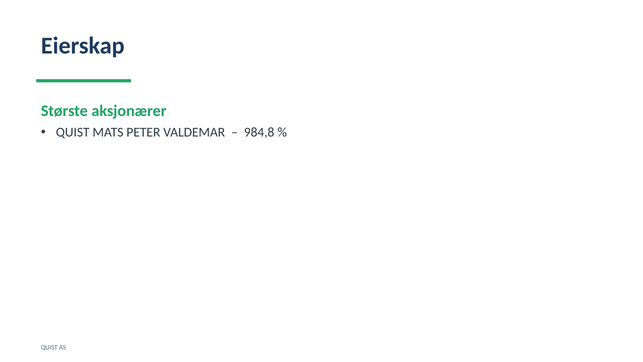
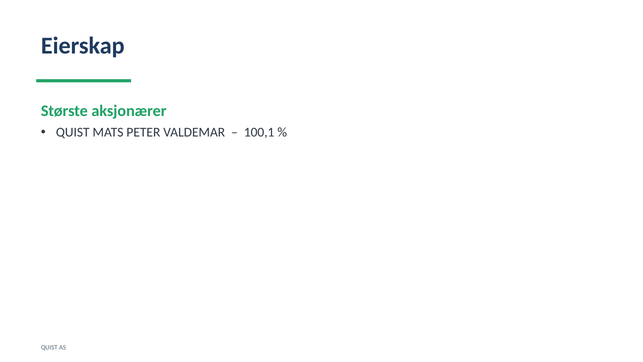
984,8: 984,8 -> 100,1 (259, 132)
